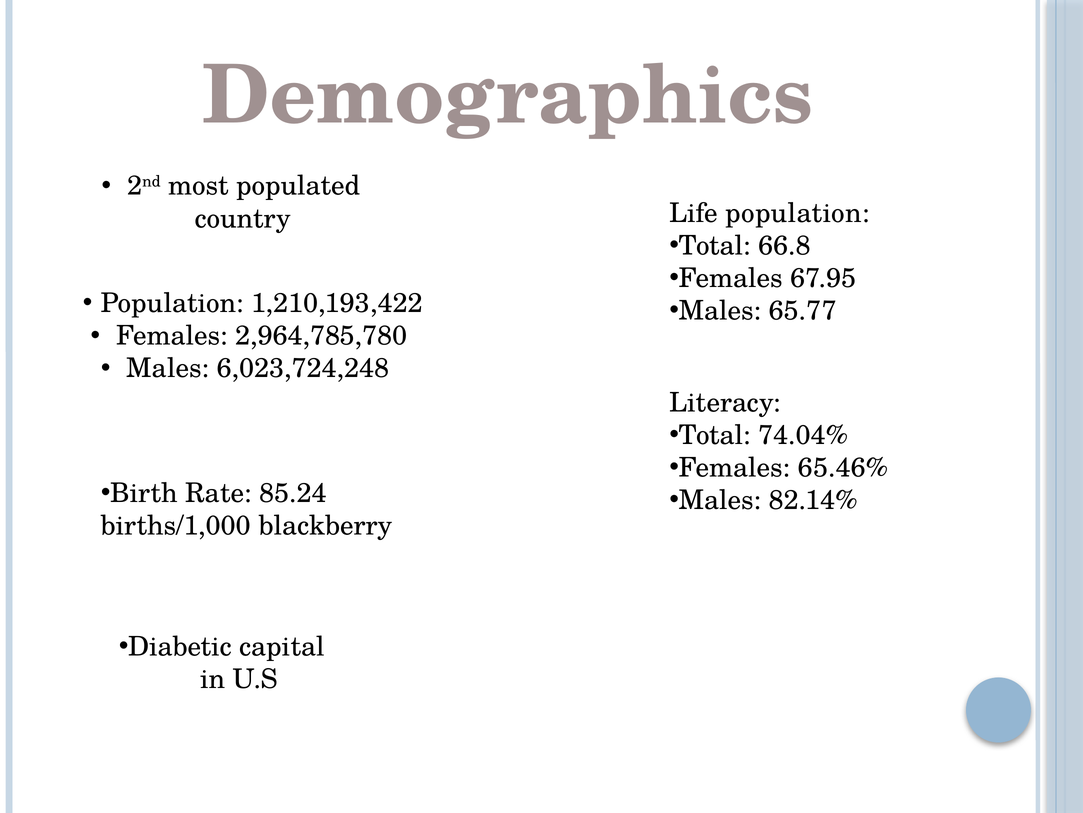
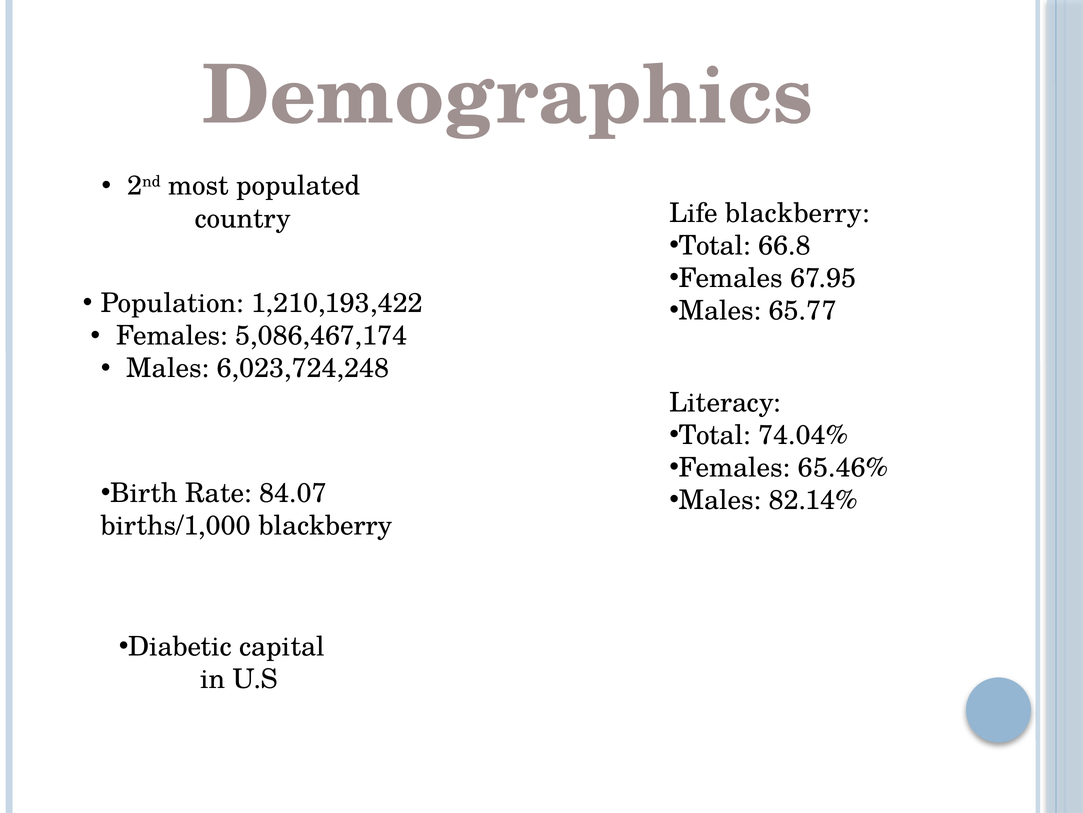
Life population: population -> blackberry (798, 213)
2,964,785,780: 2,964,785,780 -> 5,086,467,174 (321, 336)
85.24: 85.24 -> 84.07 (293, 493)
